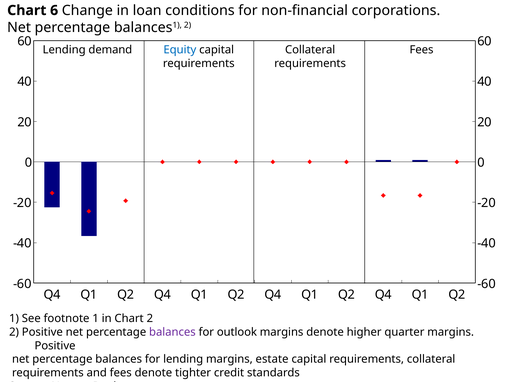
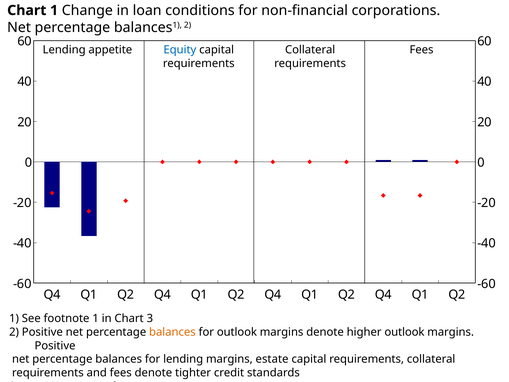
Chart 6: 6 -> 1 (54, 10)
demand: demand -> appetite (110, 50)
Chart 2: 2 -> 3 (150, 318)
balances colour: purple -> orange (172, 332)
higher quarter: quarter -> outlook (404, 332)
